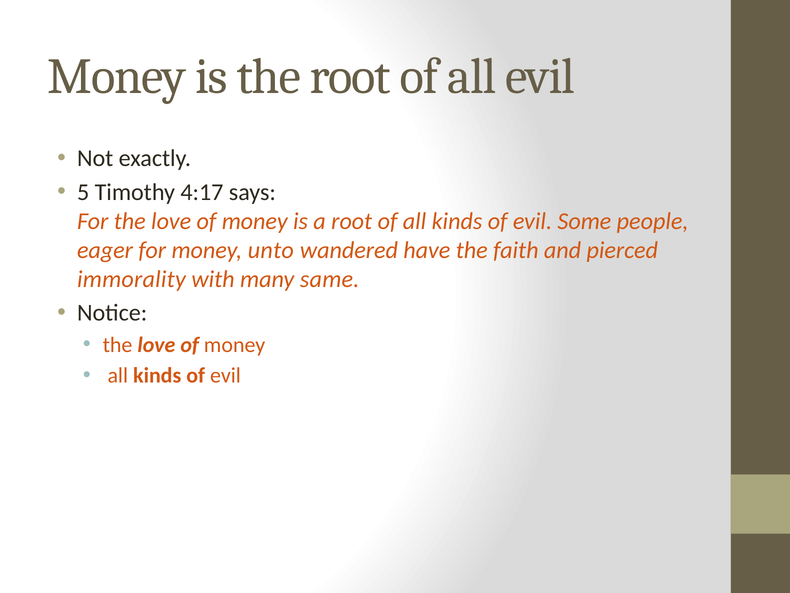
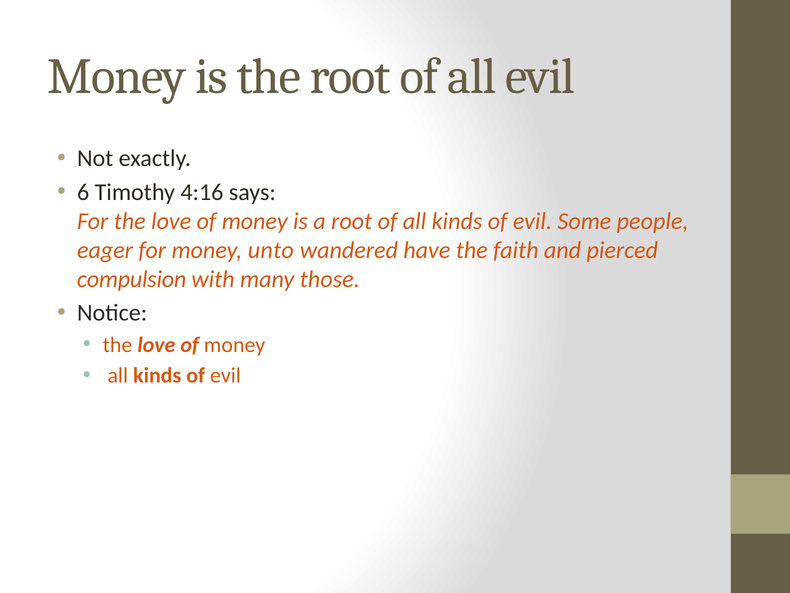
5: 5 -> 6 (83, 192)
4:17: 4:17 -> 4:16 (202, 192)
immorality: immorality -> compulsion (132, 279)
same: same -> those (330, 279)
